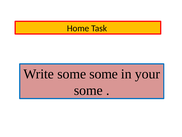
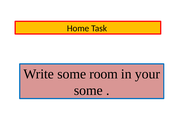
some some: some -> room (104, 74)
